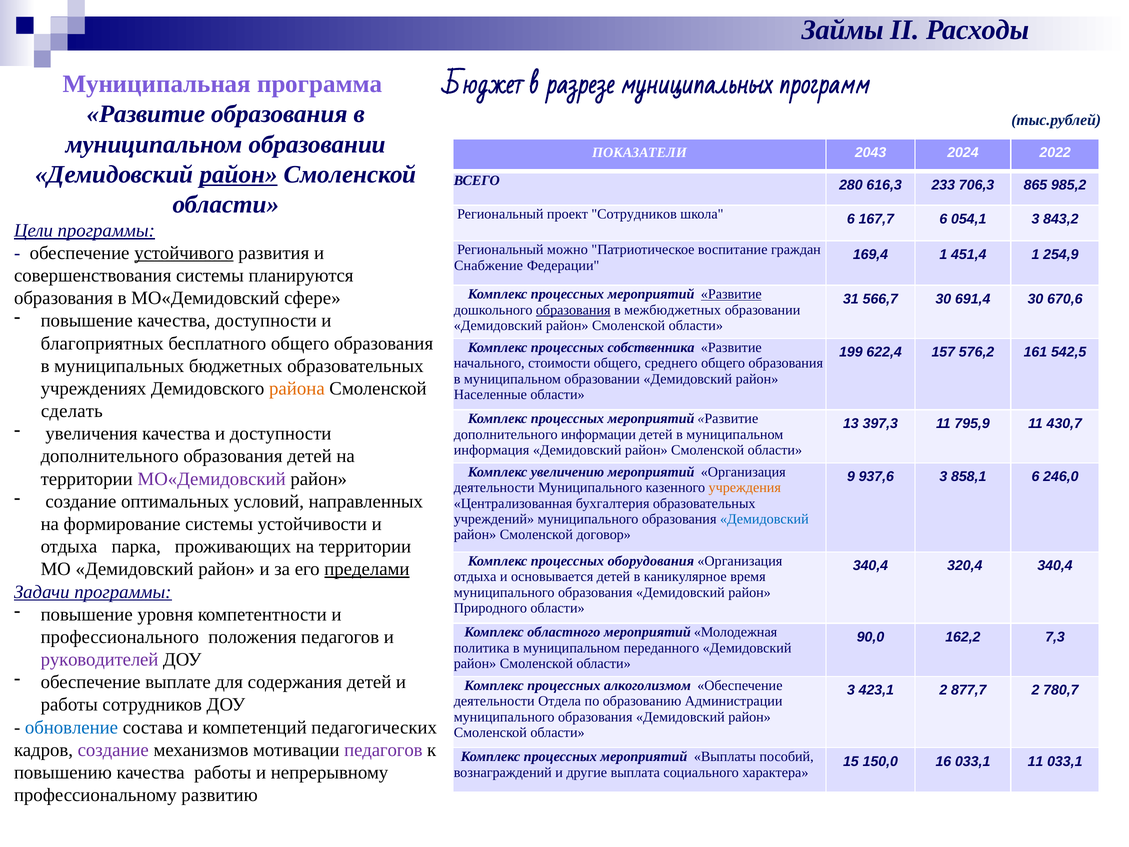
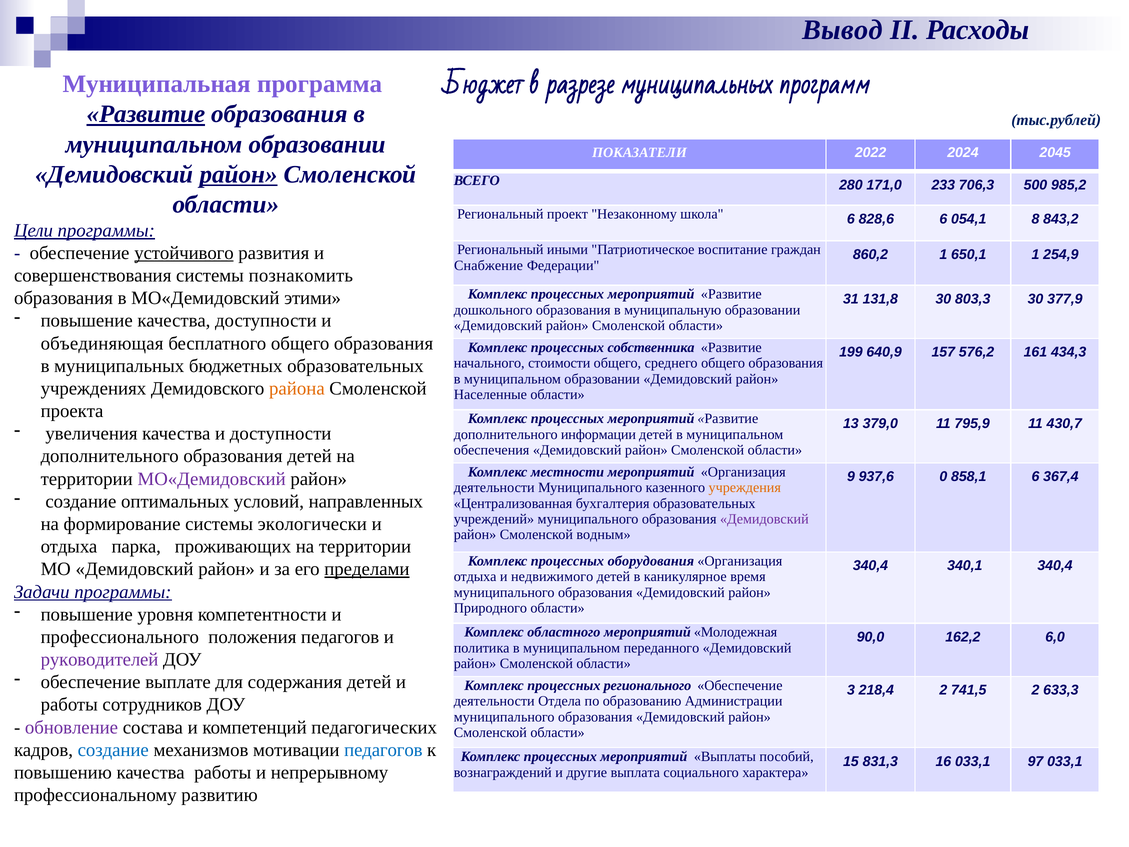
Займы: Займы -> Вывод (842, 30)
Развитие underline: none -> present (146, 114)
2043: 2043 -> 2022 (871, 153)
2022: 2022 -> 2045 (1055, 153)
616,3: 616,3 -> 171,0 (884, 185)
865: 865 -> 500 (1035, 185)
проект Сотрудников: Сотрудников -> Незаконному (634, 214)
167,7: 167,7 -> 828,6 (876, 219)
054,1 3: 3 -> 8 (1035, 219)
можно: можно -> иными (568, 250)
169,4: 169,4 -> 860,2 (870, 254)
451,4: 451,4 -> 650,1 (969, 254)
планируются: планируются -> познакомить (301, 276)
Развитие underline: present -> none (731, 294)
сфере: сфере -> этими (313, 298)
566,7: 566,7 -> 131,8 (880, 299)
691,4: 691,4 -> 803,3 (973, 299)
670,6: 670,6 -> 377,9 (1065, 299)
образования underline: present -> none (573, 310)
межбюджетных: межбюджетных -> муниципальную (673, 310)
благоприятных: благоприятных -> объединяющая (102, 343)
622,4: 622,4 -> 640,9 (884, 352)
542,5: 542,5 -> 434,3 (1069, 352)
сделать: сделать -> проекта (72, 411)
397,3: 397,3 -> 379,0 (880, 423)
информация: информация -> обеспечения (492, 450)
увеличению: увеличению -> местности (567, 472)
937,6 3: 3 -> 0 (943, 477)
246,0: 246,0 -> 367,4 (1061, 477)
Демидовский colour: blue -> purple (764, 519)
устойчивости: устойчивости -> экологически (312, 524)
договор: договор -> водным (604, 535)
320,4: 320,4 -> 340,1 (965, 566)
основывается: основывается -> недвижимого (552, 577)
7,3: 7,3 -> 6,0 (1055, 637)
алкоголизмом: алкоголизмом -> регионального (647, 685)
423,1: 423,1 -> 218,4 (876, 690)
877,7: 877,7 -> 741,5 (969, 690)
780,7: 780,7 -> 633,3 (1061, 690)
обновление colour: blue -> purple (71, 727)
создание colour: purple -> blue (113, 750)
педагогов colour: purple -> blue (383, 750)
150,0: 150,0 -> 831,3 (880, 761)
033,1 11: 11 -> 97 (1035, 761)
